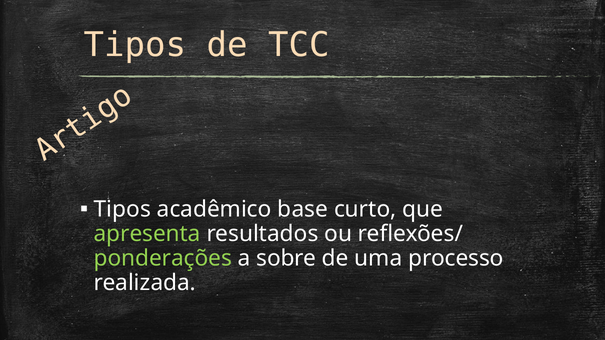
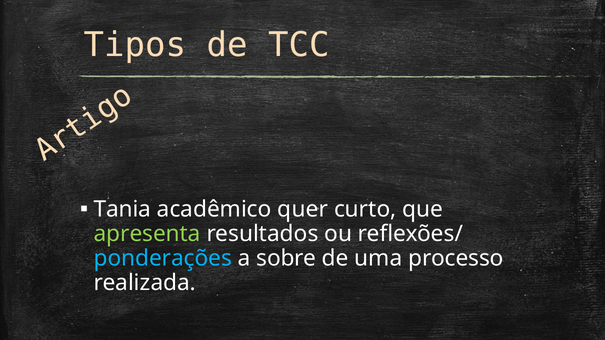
Tipos: Tipos -> Tania (122, 209)
base: base -> quer (303, 209)
ponderações colour: light green -> light blue (163, 258)
